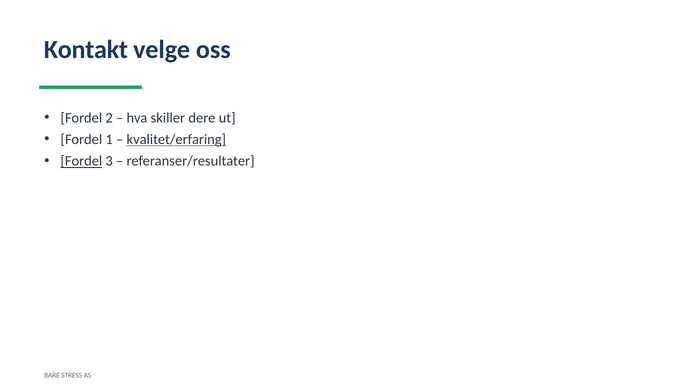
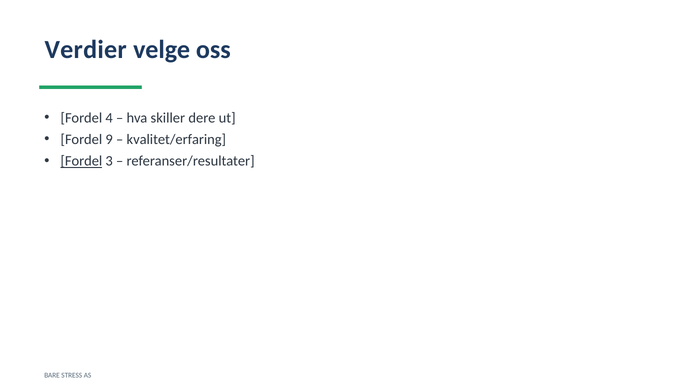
Kontakt: Kontakt -> Verdier (86, 50)
2: 2 -> 4 (109, 118)
1: 1 -> 9 (109, 140)
kvalitet/erfaring underline: present -> none (176, 140)
